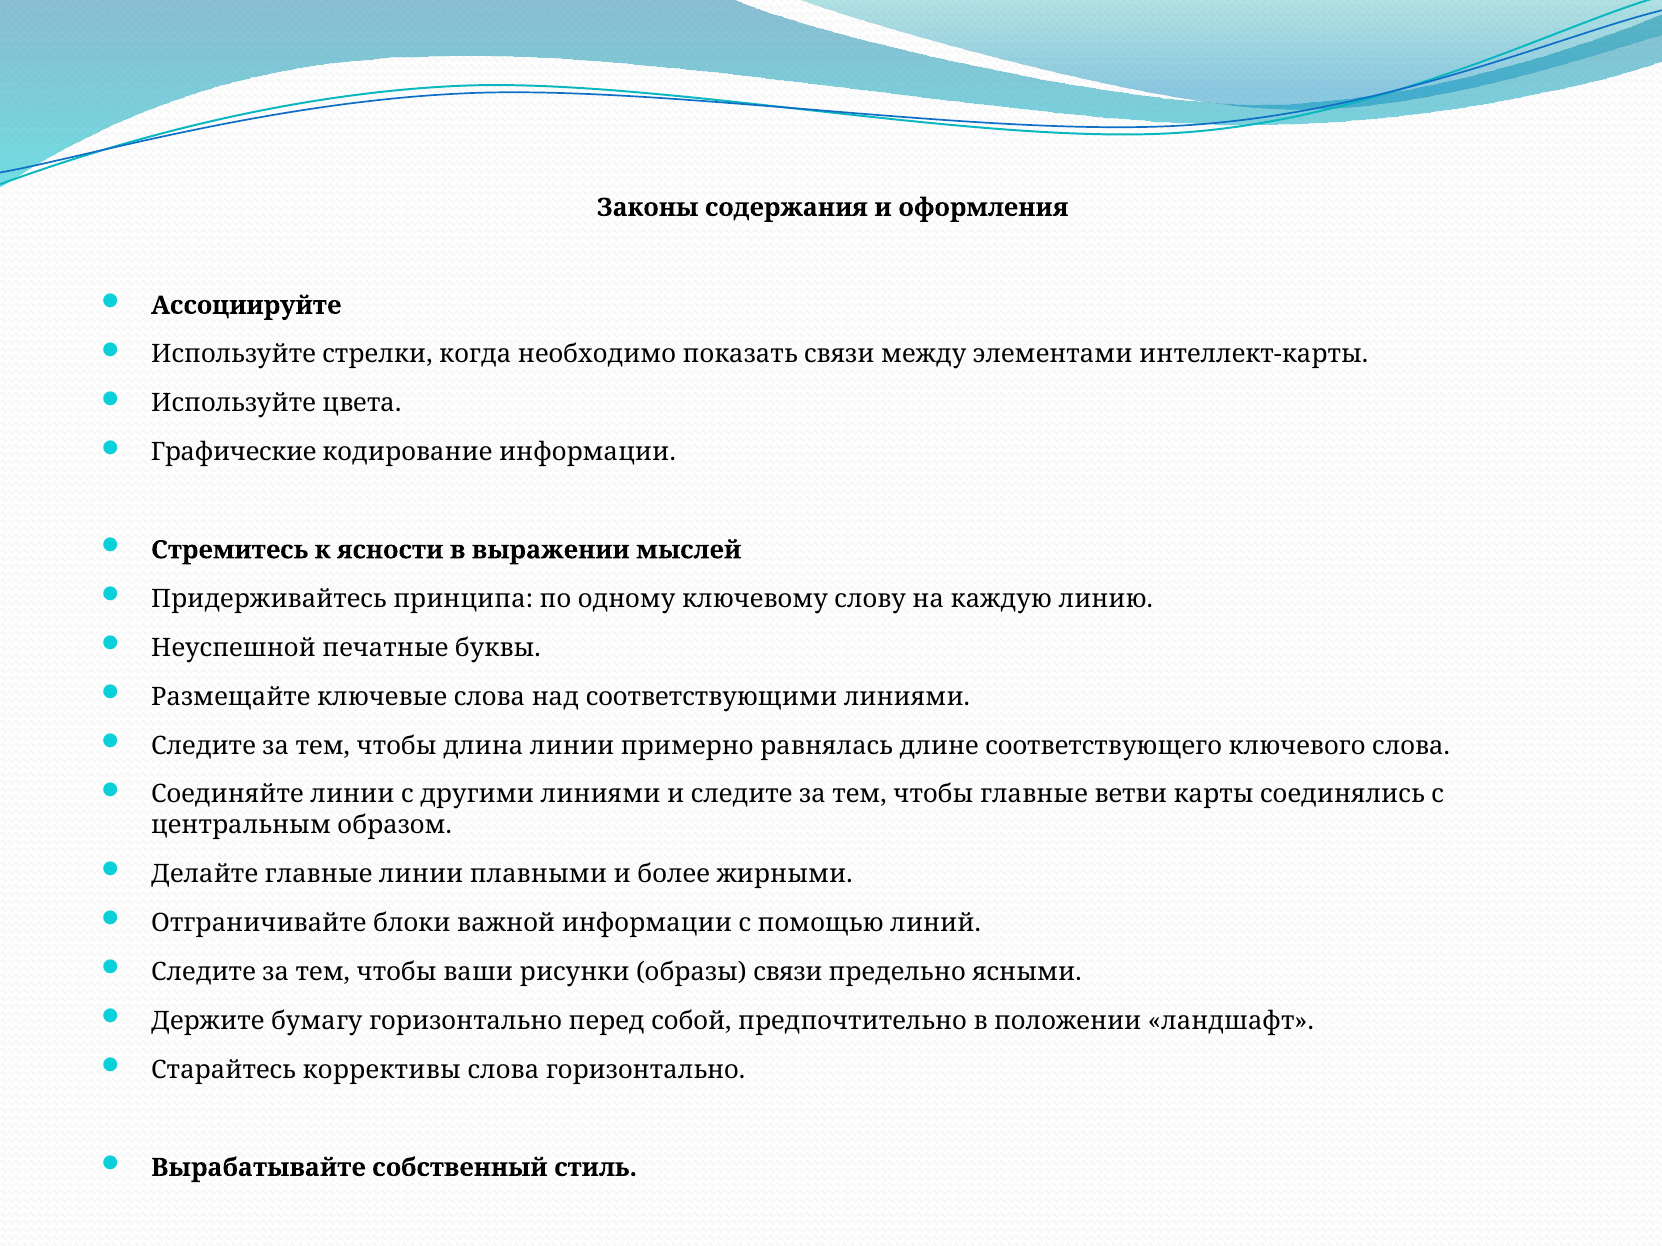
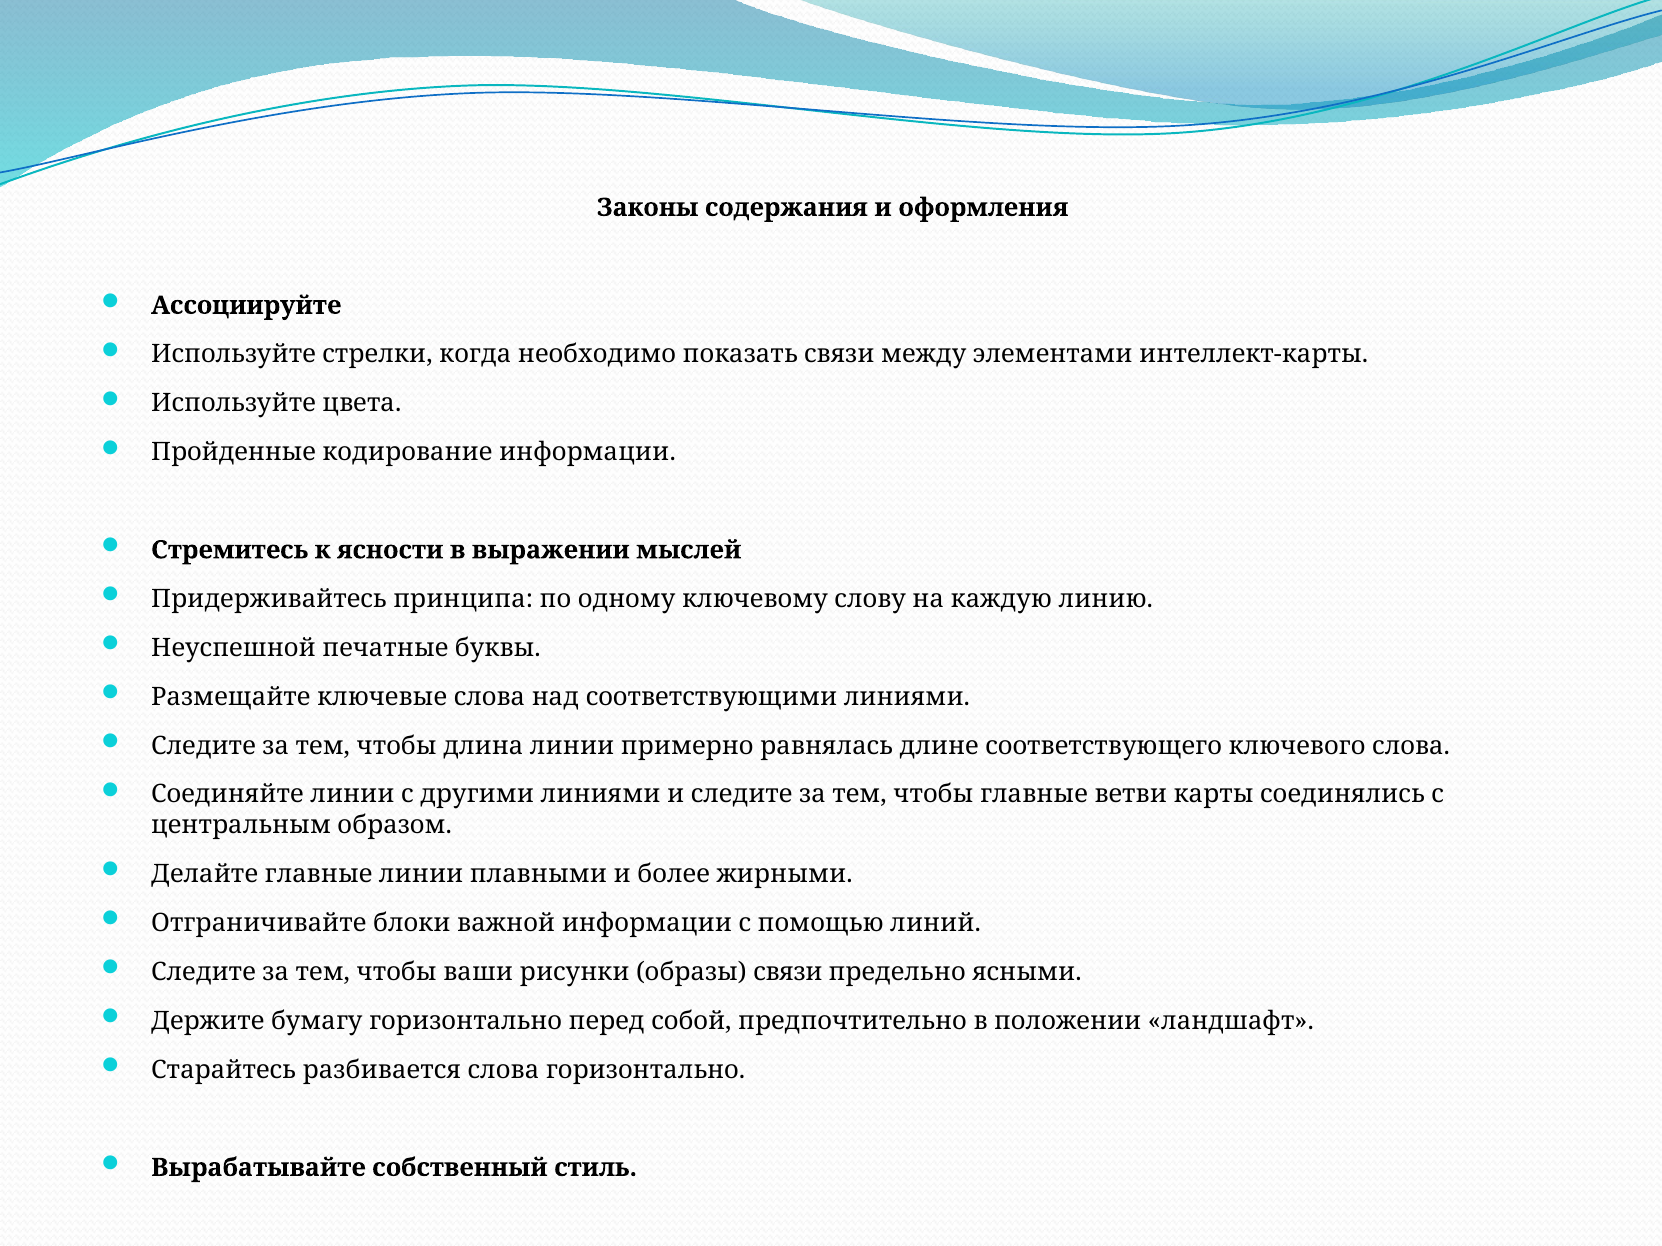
Графические: Графические -> Пройденные (234, 452)
коррективы: коррективы -> разбивается (382, 1070)
